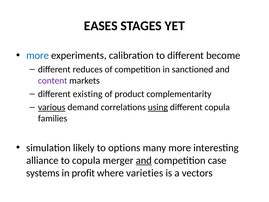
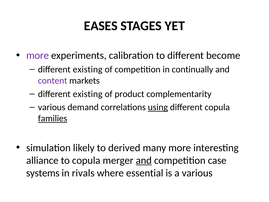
more colour: blue -> purple (38, 55)
reduces: reduces -> existing (88, 69)
sanctioned: sanctioned -> continually (193, 69)
various underline: present -> none (52, 107)
families underline: none -> present (53, 118)
options: options -> derived (124, 148)
profit: profit -> rivals (83, 173)
varieties: varieties -> essential (145, 173)
a vectors: vectors -> various (197, 173)
